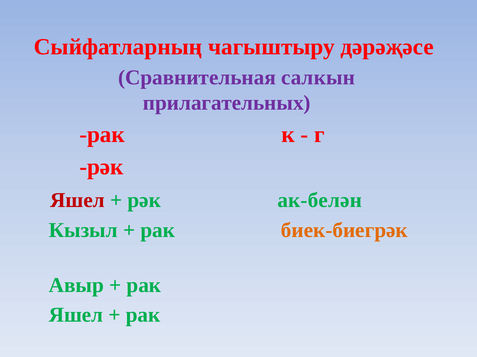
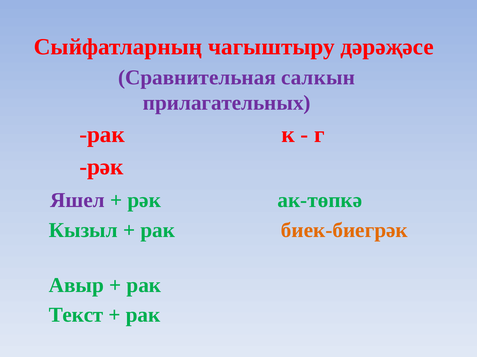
Яшел colour: red -> purple (78, 201)
ак-белән: ак-белән -> ак-төпкә (320, 201)
Яшел: Яшел -> Текст (76, 315)
